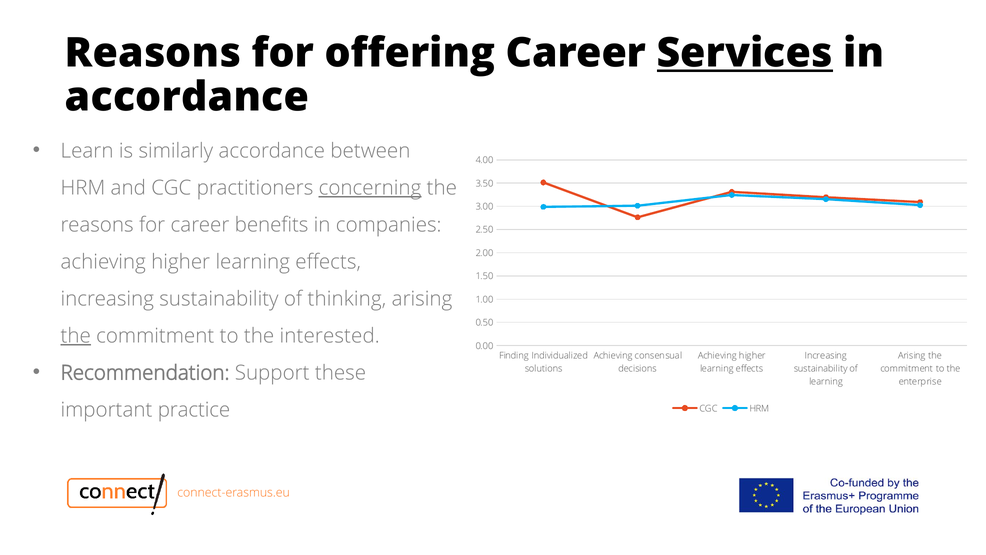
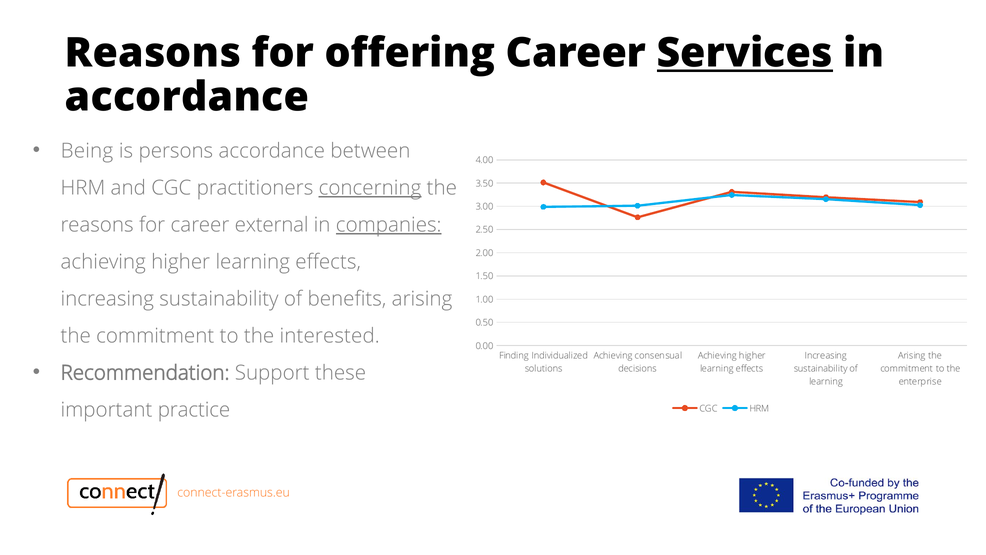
Learn: Learn -> Being (87, 151)
similarly: similarly -> persons (176, 151)
benefits: benefits -> external (272, 225)
companies underline: none -> present (389, 225)
thinking: thinking -> benefits (347, 299)
the underline: present -> none (76, 336)
